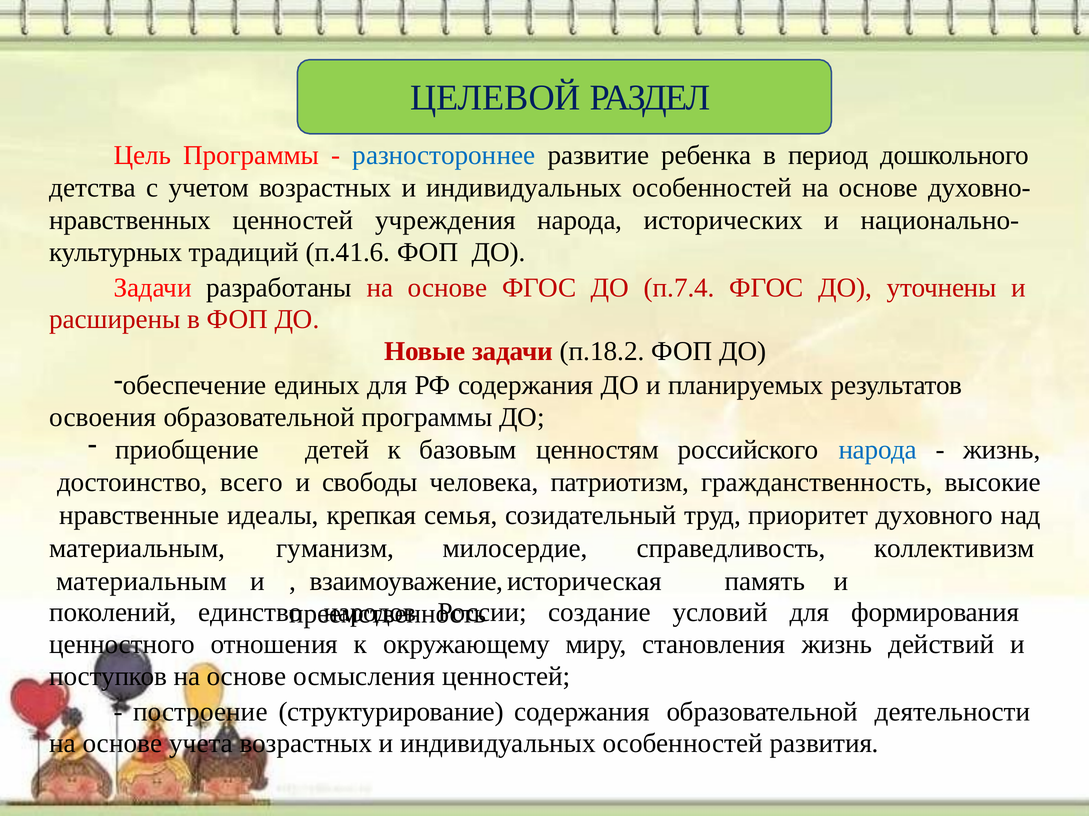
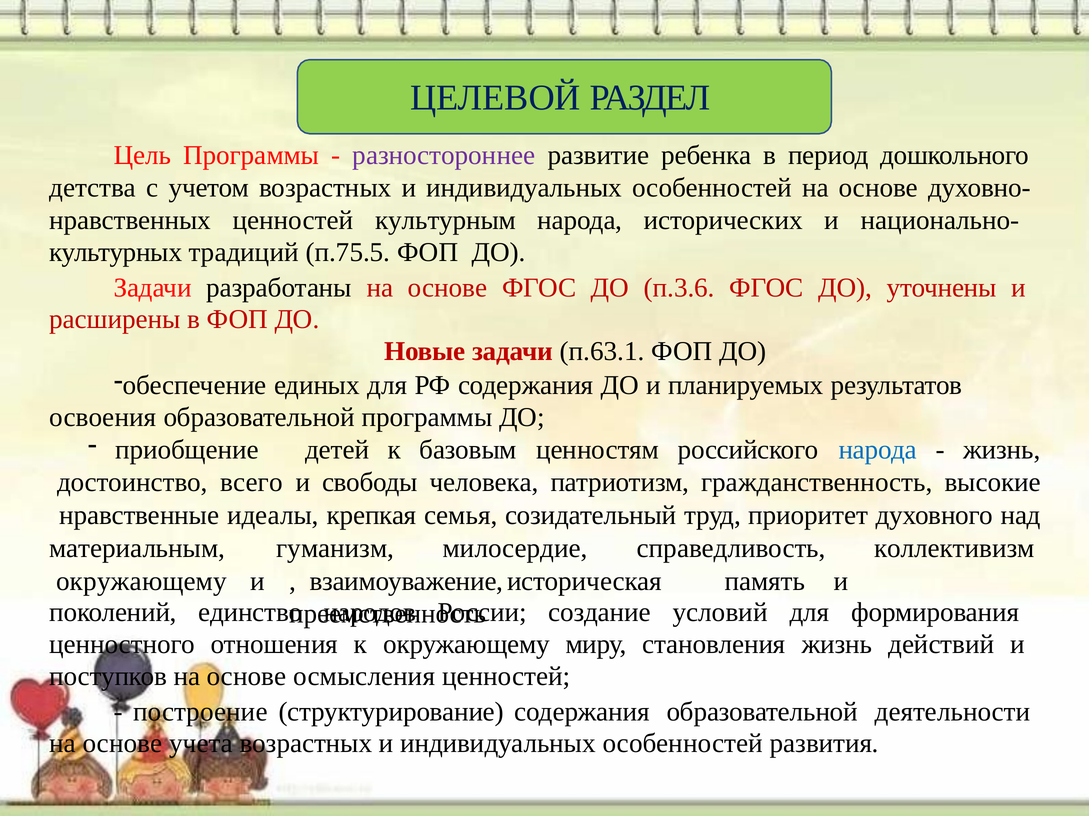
разностороннее colour: blue -> purple (444, 156)
учреждения: учреждения -> культурным (446, 220)
п.41.6: п.41.6 -> п.75.5 (348, 253)
п.7.4: п.7.4 -> п.3.6 (679, 288)
п.18.2: п.18.2 -> п.63.1 (602, 352)
материальным: материальным -> окружающему (142, 582)
